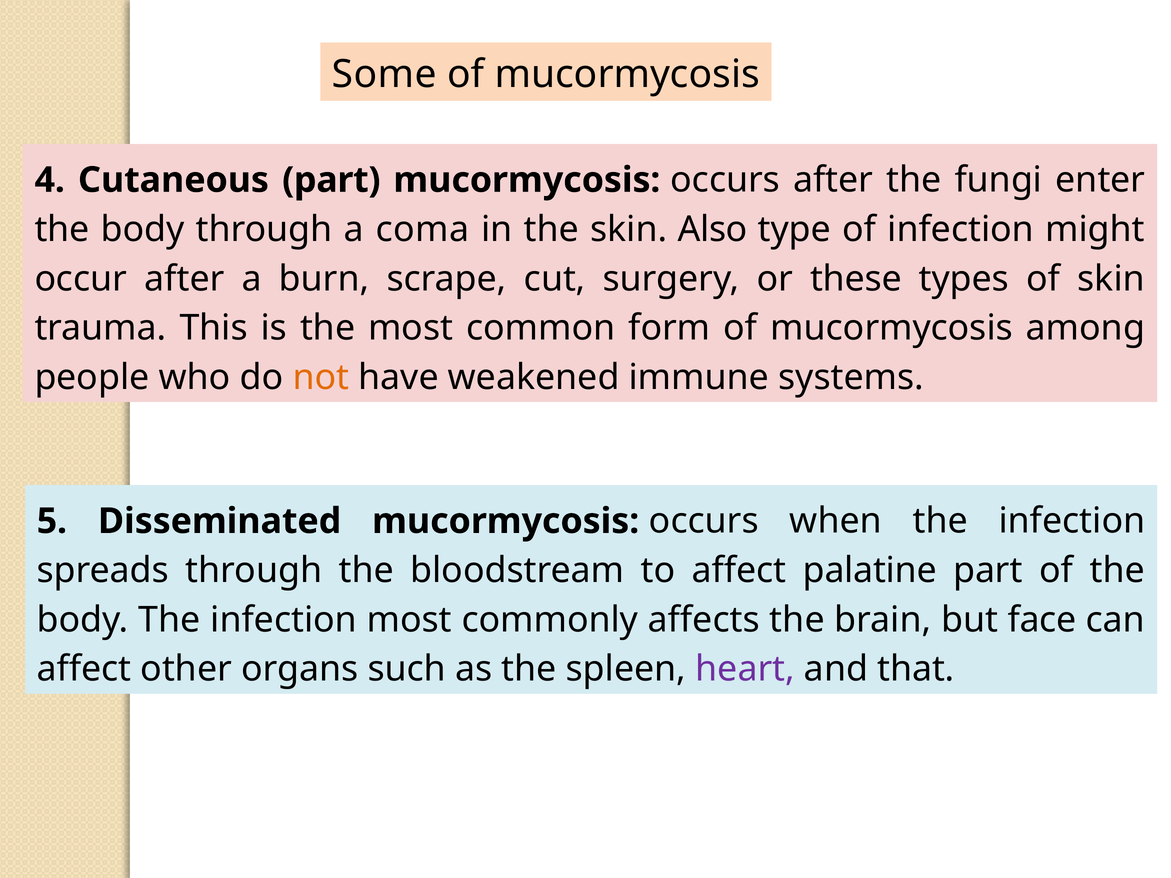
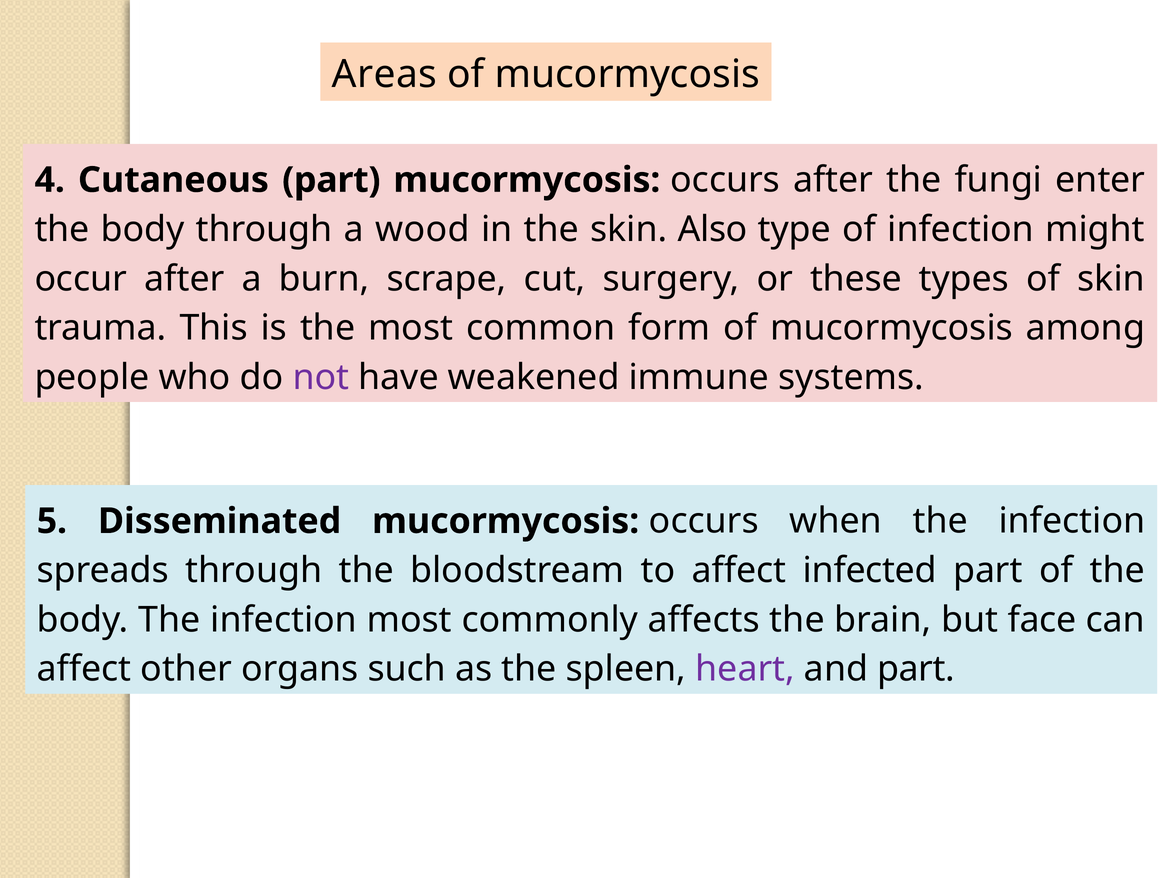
Some: Some -> Areas (384, 74)
coma: coma -> wood (422, 229)
not colour: orange -> purple (321, 377)
palatine: palatine -> infected (870, 571)
and that: that -> part (916, 669)
